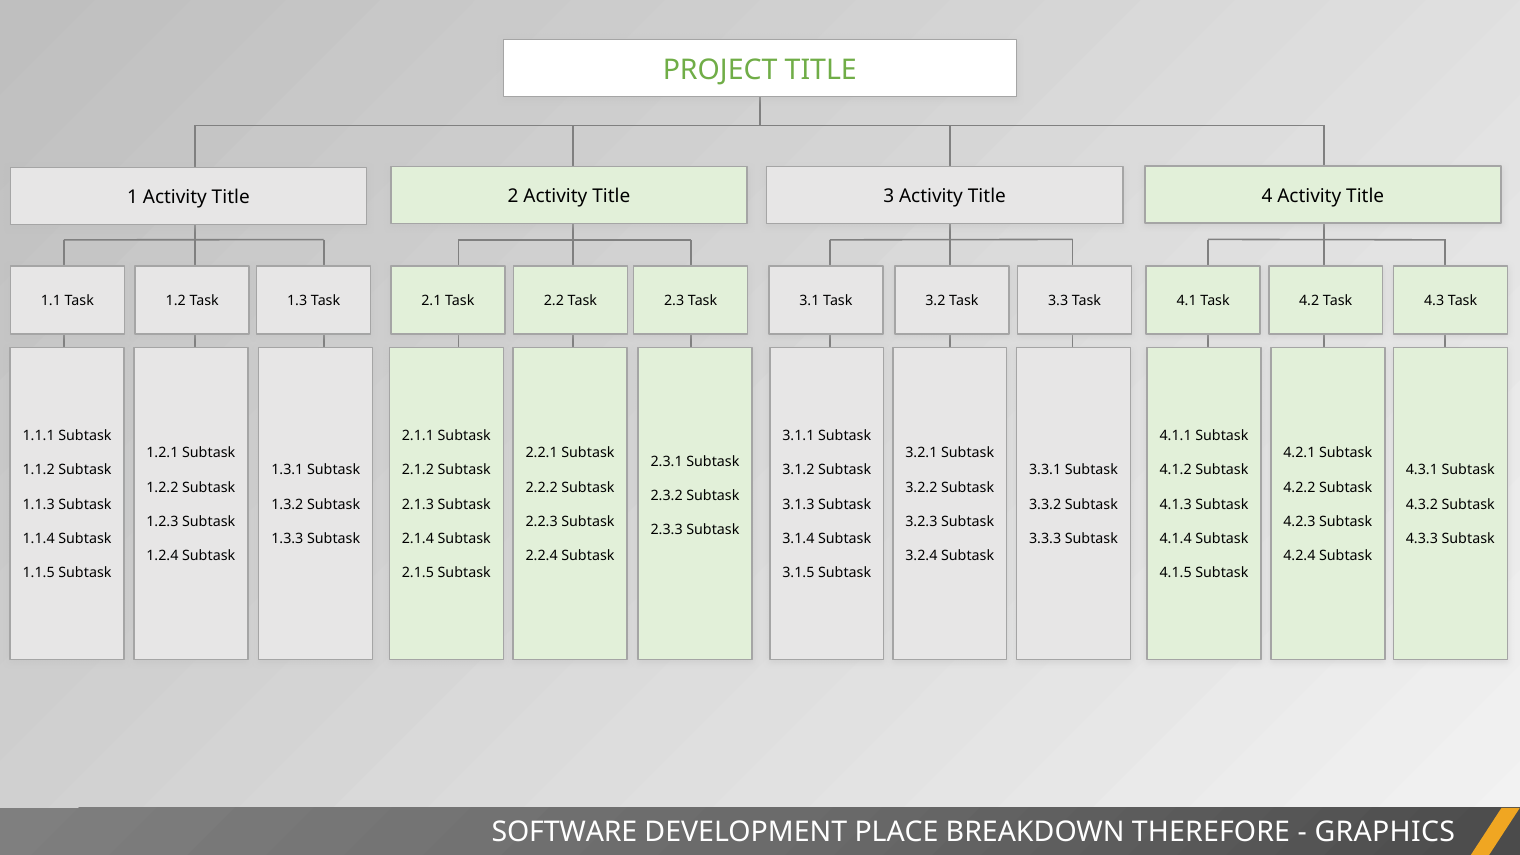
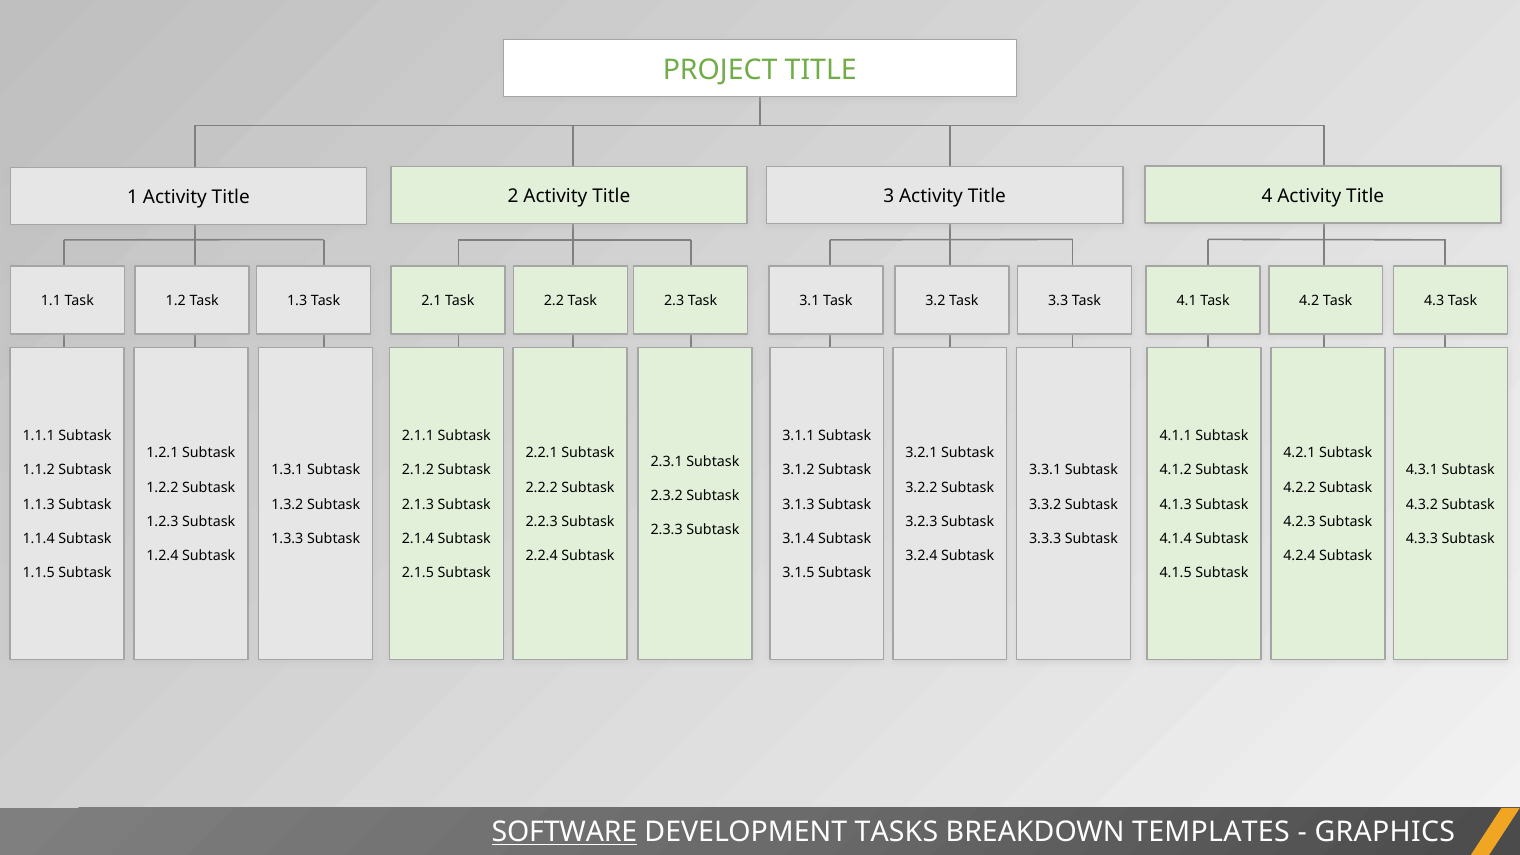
SOFTWARE underline: none -> present (564, 832)
PLACE: PLACE -> TASKS (896, 832)
THEREFORE: THEREFORE -> TEMPLATES (1211, 832)
